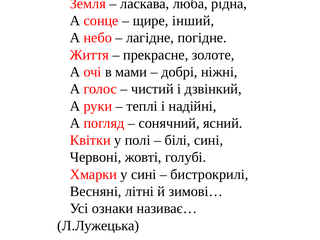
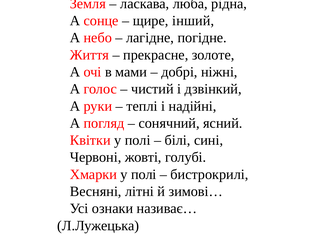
Хмарки у сині: сині -> полі (144, 174)
